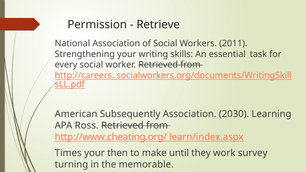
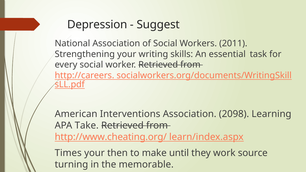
Permission: Permission -> Depression (97, 25)
Retrieve: Retrieve -> Suggest (158, 25)
Subsequently: Subsequently -> Interventions (130, 114)
2030: 2030 -> 2098 (234, 114)
Ross: Ross -> Take (87, 126)
survey: survey -> source (253, 153)
